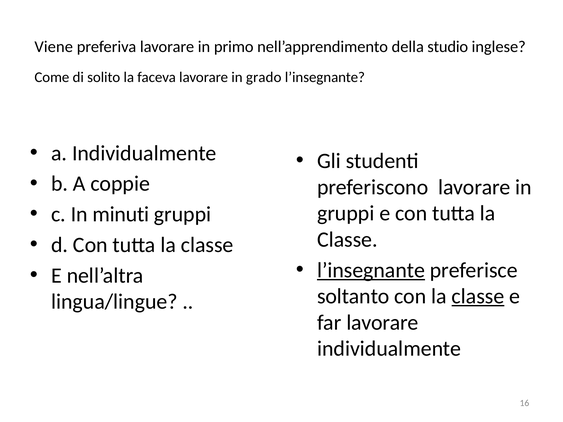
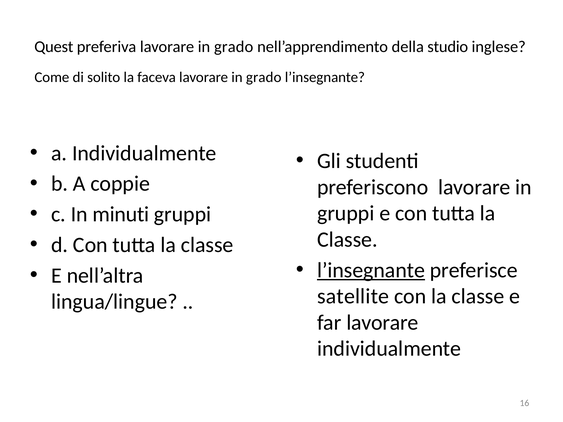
Viene: Viene -> Quest (54, 47)
preferiva lavorare in primo: primo -> grado (234, 47)
soltanto: soltanto -> satellite (353, 297)
classe underline: present -> none (478, 297)
